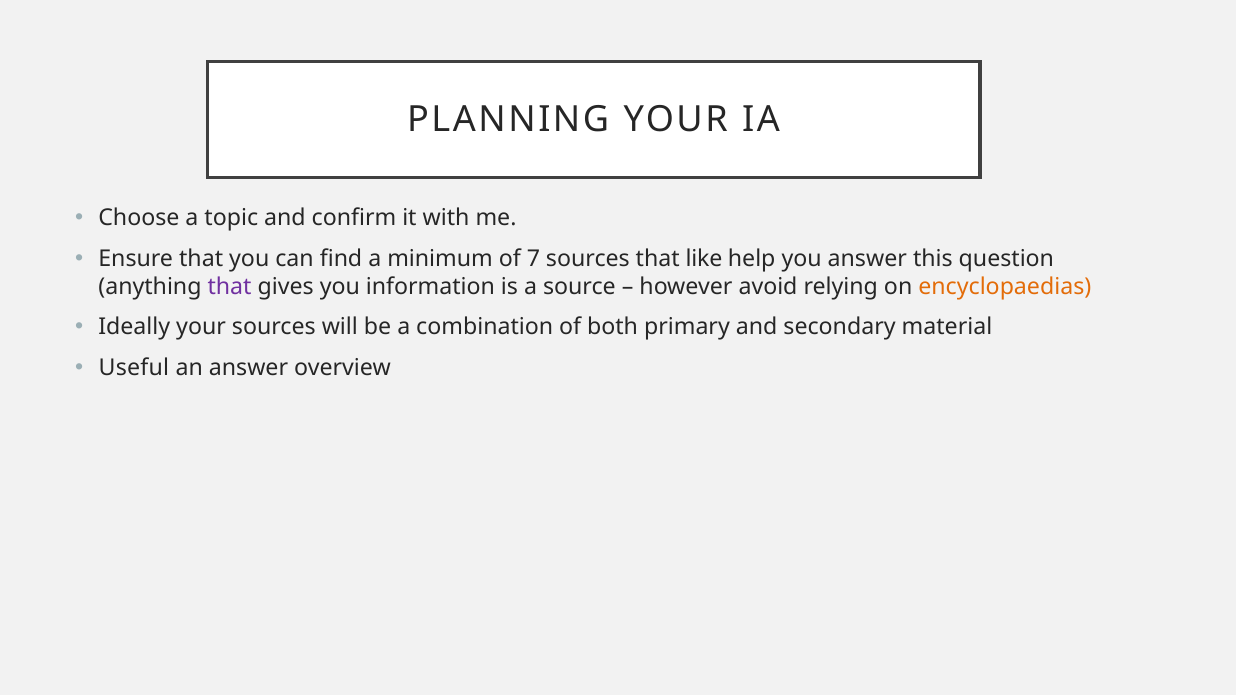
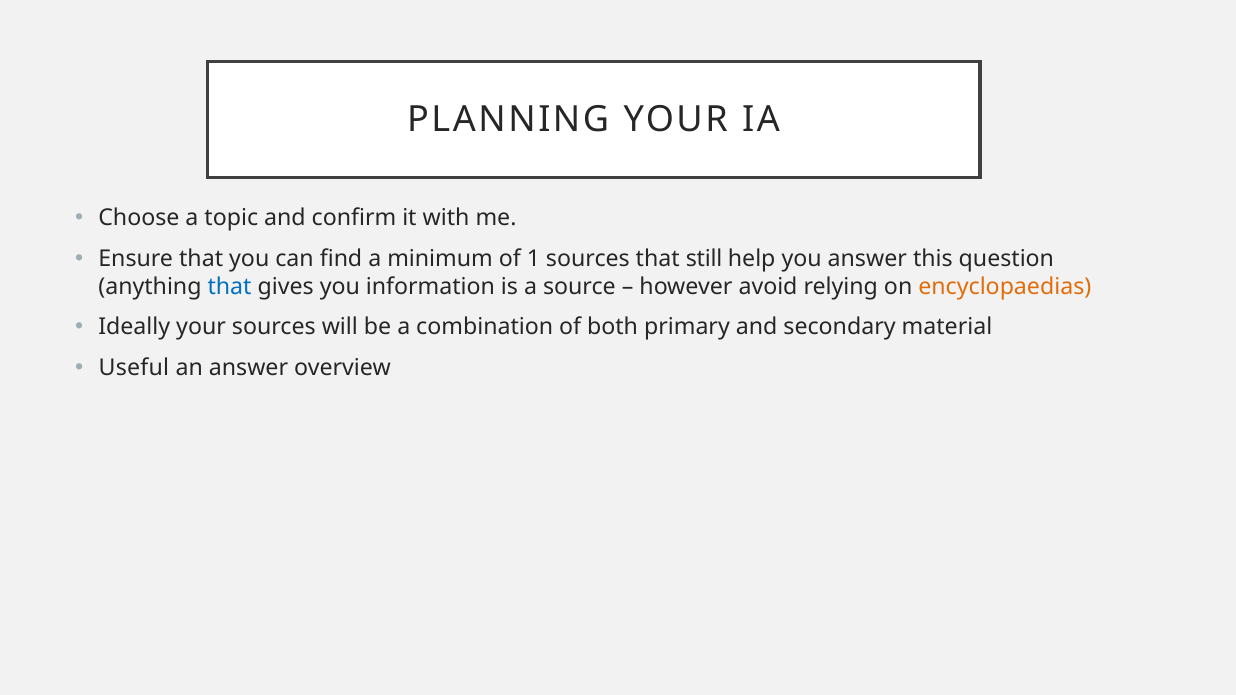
7: 7 -> 1 (533, 259)
like: like -> still (704, 259)
that colour: purple -> blue (230, 287)
